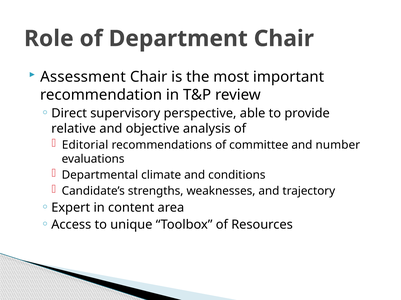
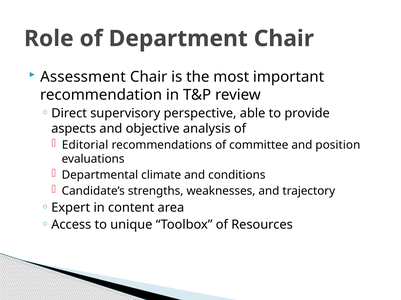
relative: relative -> aspects (74, 129)
number: number -> position (338, 145)
